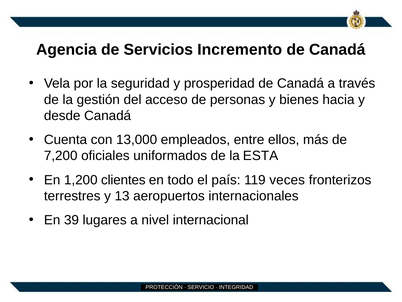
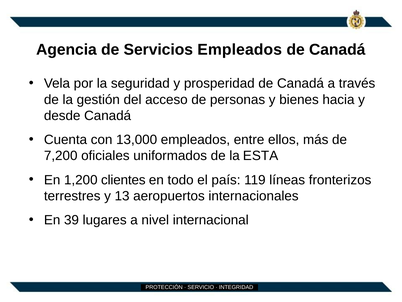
Servicios Incremento: Incremento -> Empleados (240, 50)
veces: veces -> líneas (287, 180)
